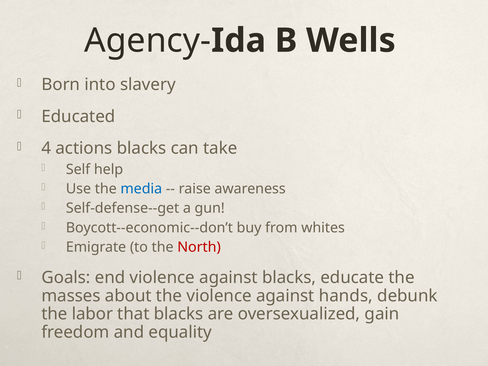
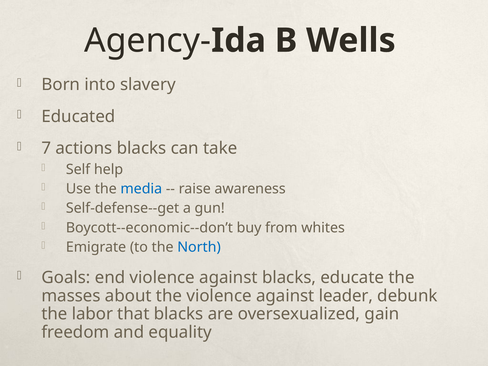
4: 4 -> 7 (46, 148)
North colour: red -> blue (199, 247)
hands: hands -> leader (346, 296)
